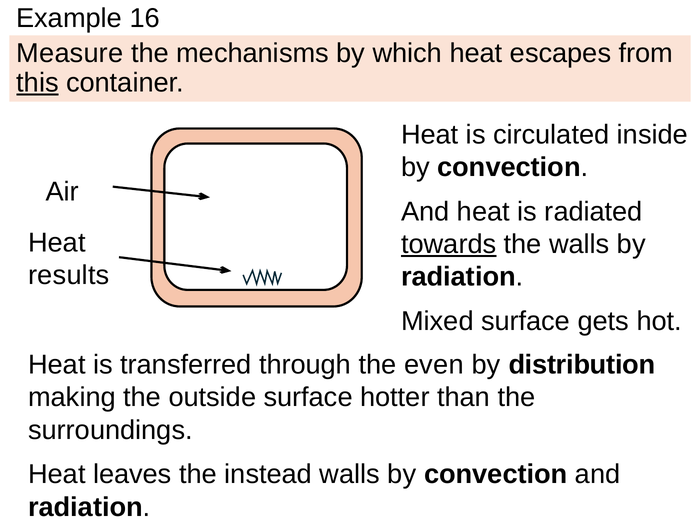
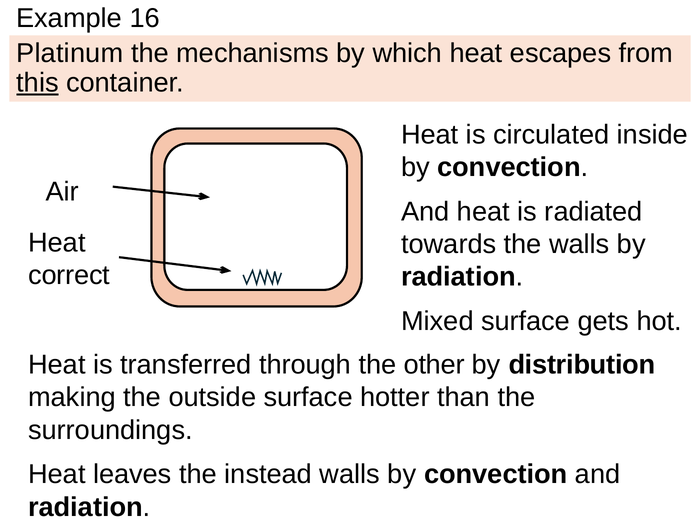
Measure: Measure -> Platinum (70, 53)
towards underline: present -> none (449, 244)
results: results -> correct (69, 275)
even: even -> other (434, 365)
